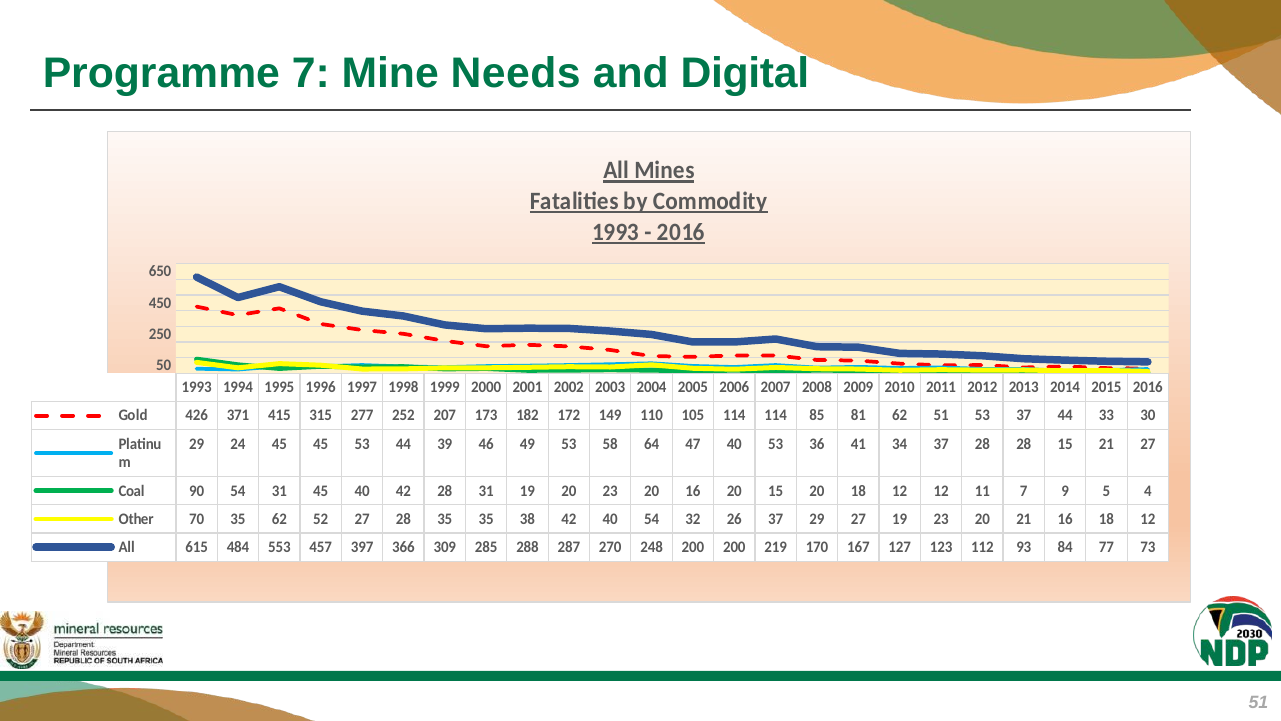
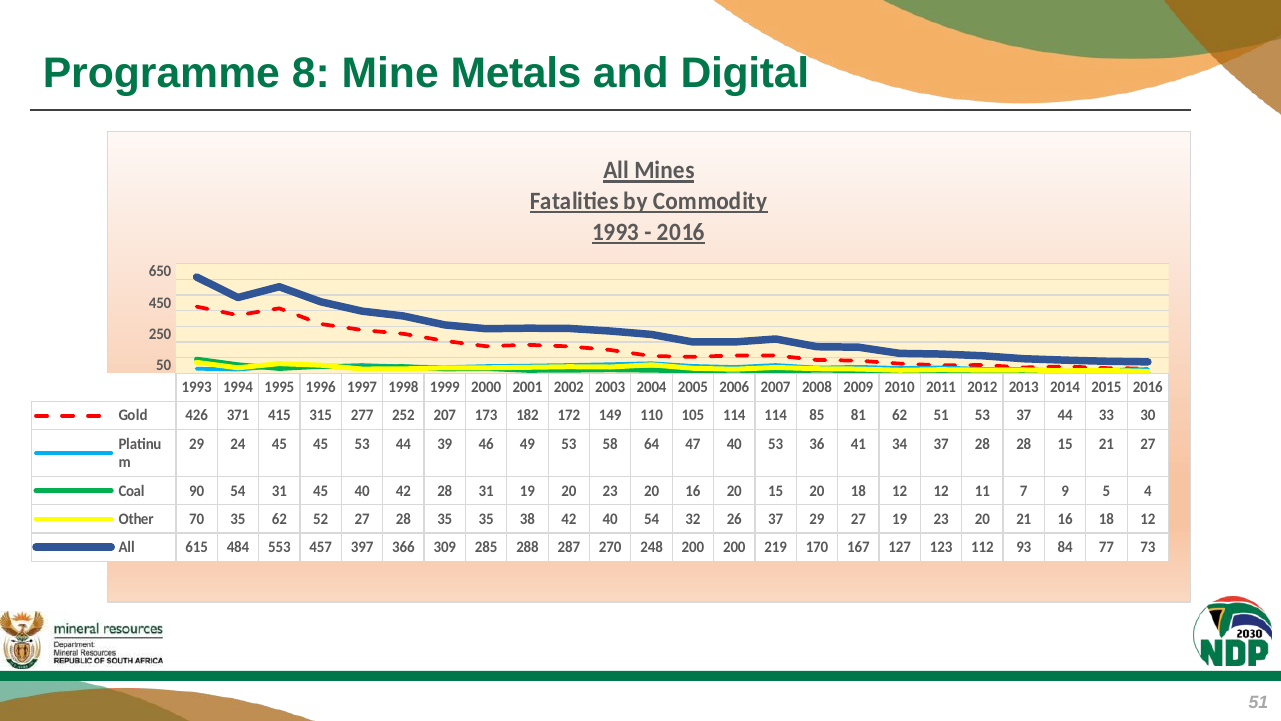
Programme 7: 7 -> 8 (311, 73)
Needs: Needs -> Metals (516, 73)
